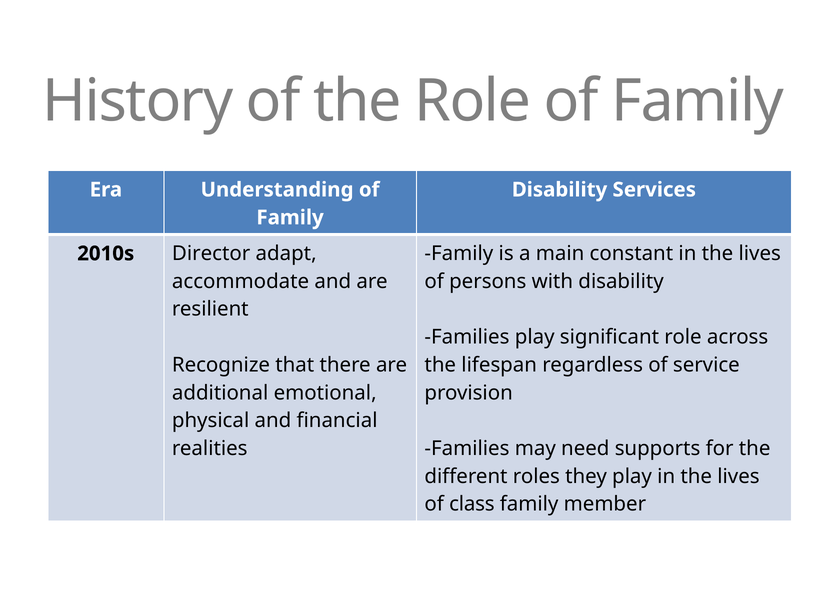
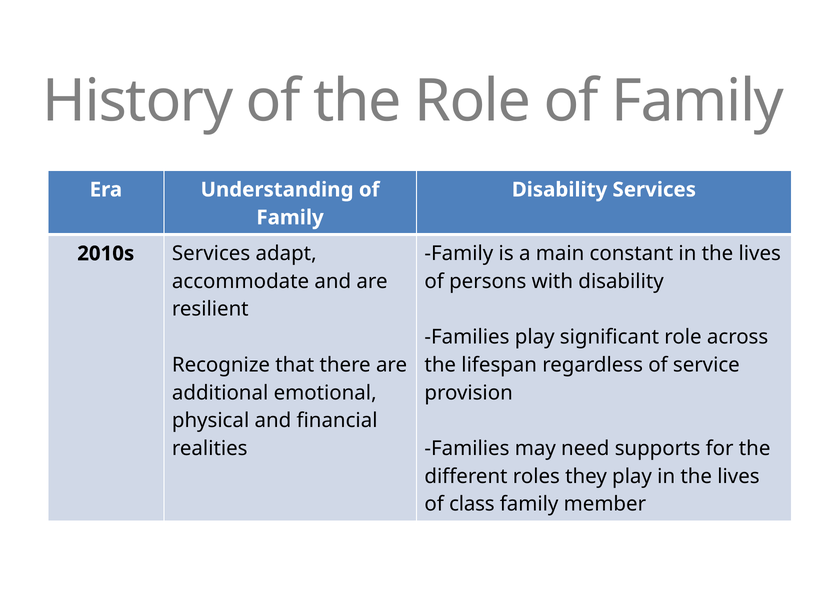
2010s Director: Director -> Services (211, 254)
